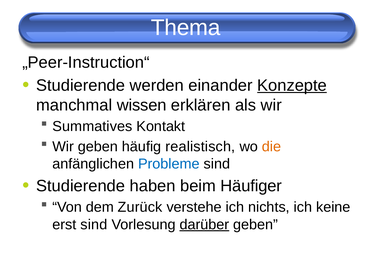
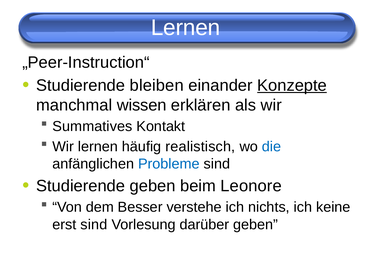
Thema: Thema -> Lernen (186, 28)
werden: werden -> bleiben (157, 85)
Wir geben: geben -> lernen (98, 147)
die colour: orange -> blue (272, 147)
Studierende haben: haben -> geben (153, 186)
Häufiger: Häufiger -> Leonore (251, 186)
Zurück: Zurück -> Besser (140, 207)
darüber underline: present -> none (204, 225)
